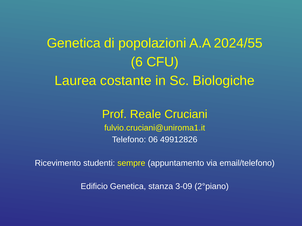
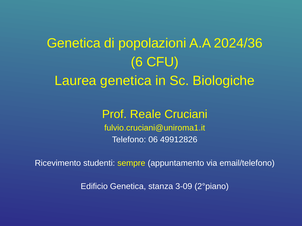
2024/55: 2024/55 -> 2024/36 (238, 43)
Laurea costante: costante -> genetica (126, 81)
